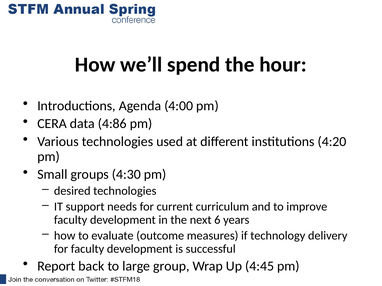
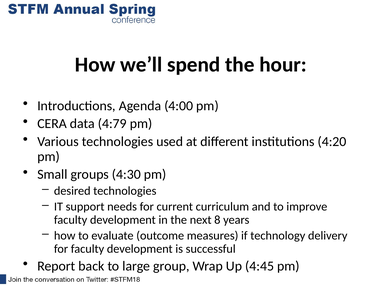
4:86: 4:86 -> 4:79 (112, 124)
6: 6 -> 8 (217, 220)
